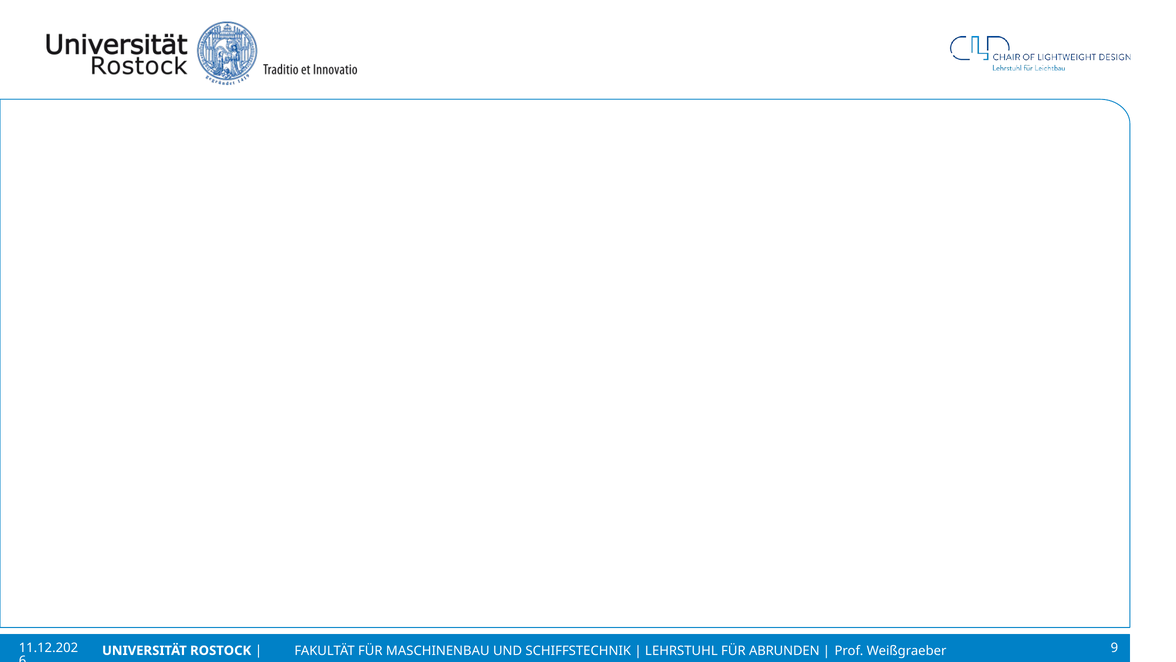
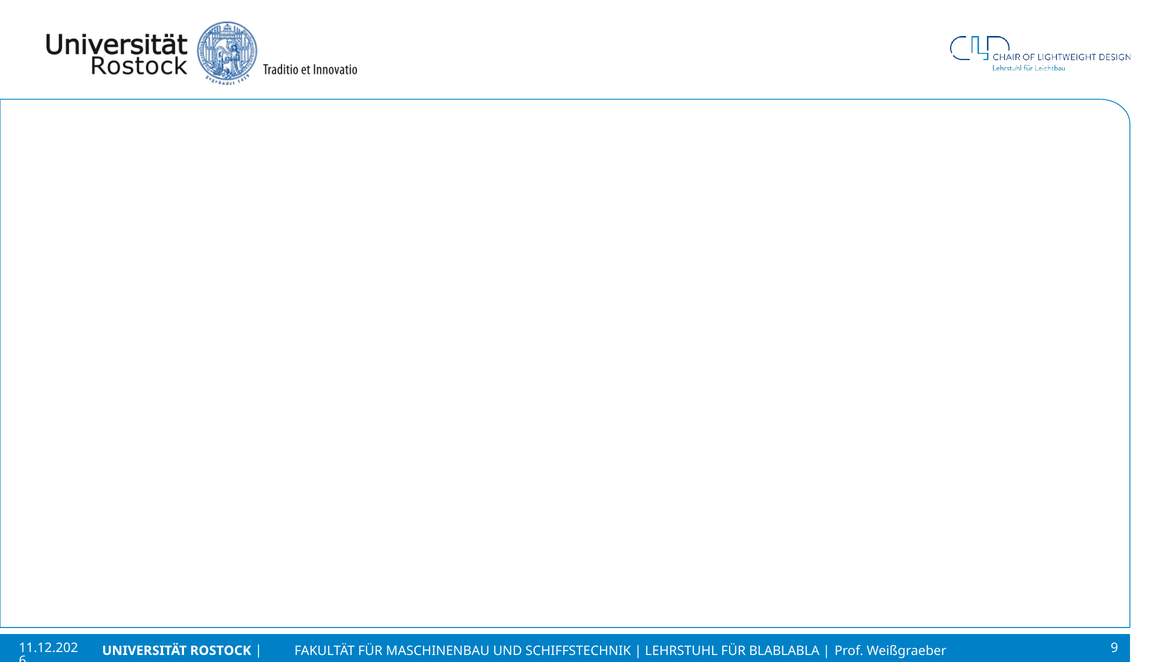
ABRUNDEN: ABRUNDEN -> BLABLABLA (784, 651)
